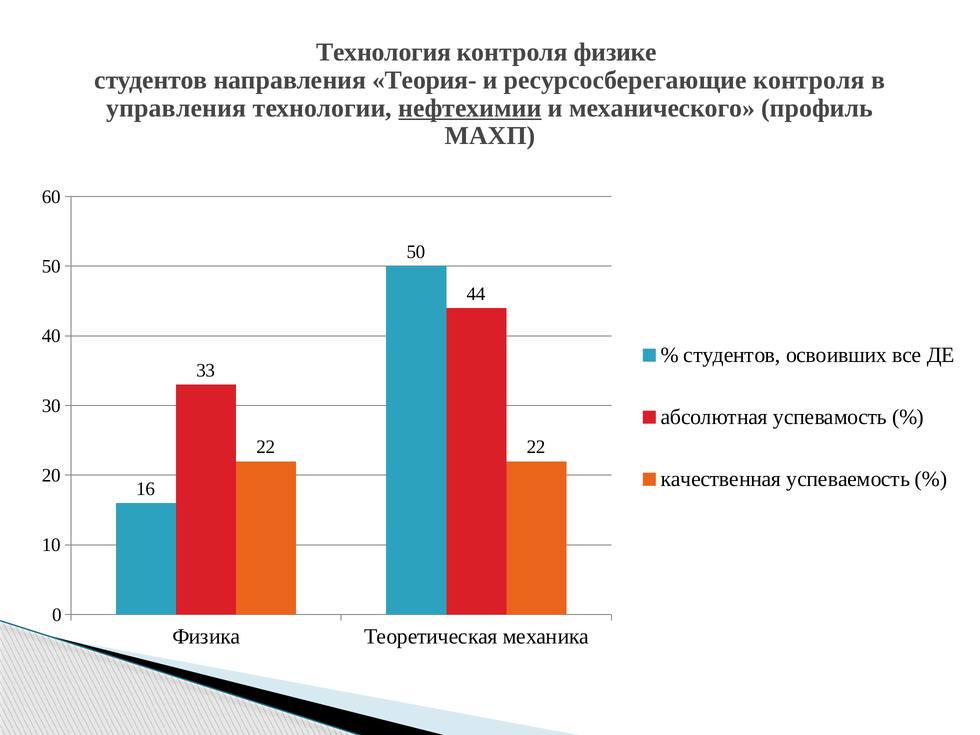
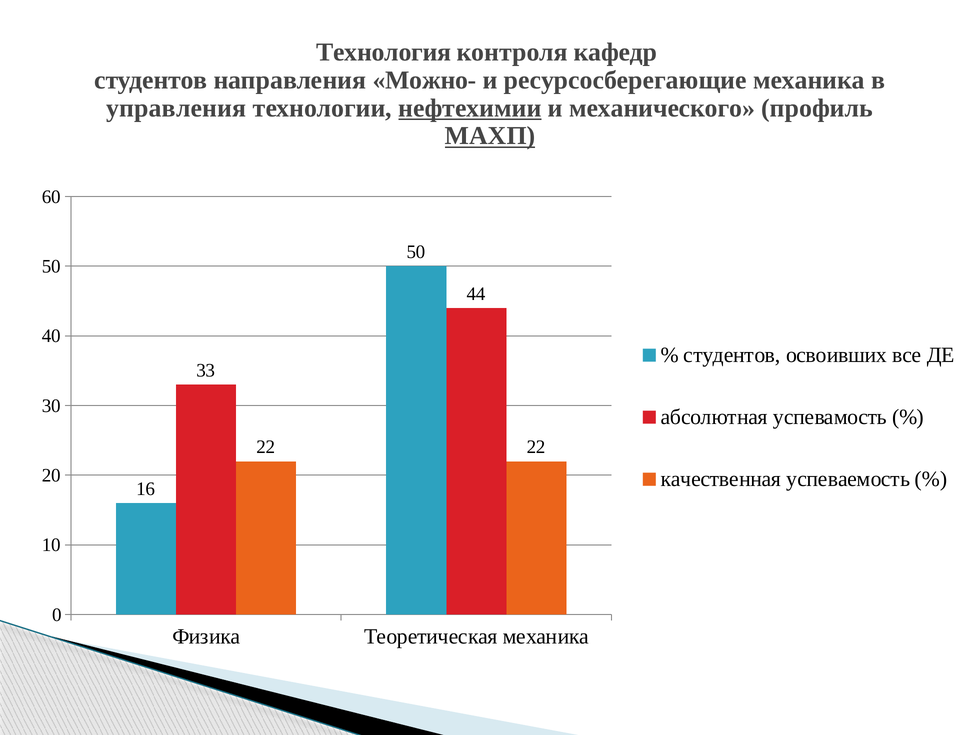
физике: физике -> кафедр (615, 52)
Теория-: Теория- -> Можно- (425, 80)
ресурсосберегающие контроля: контроля -> механика (809, 80)
МАХП underline: none -> present (490, 136)
